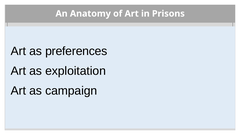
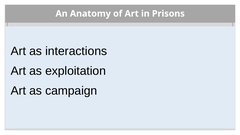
preferences: preferences -> interactions (76, 51)
